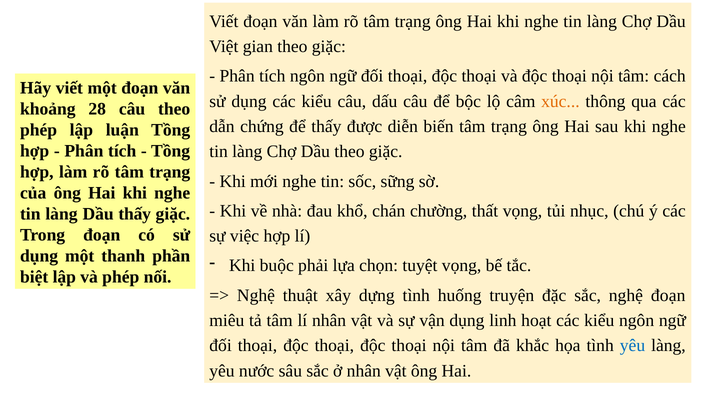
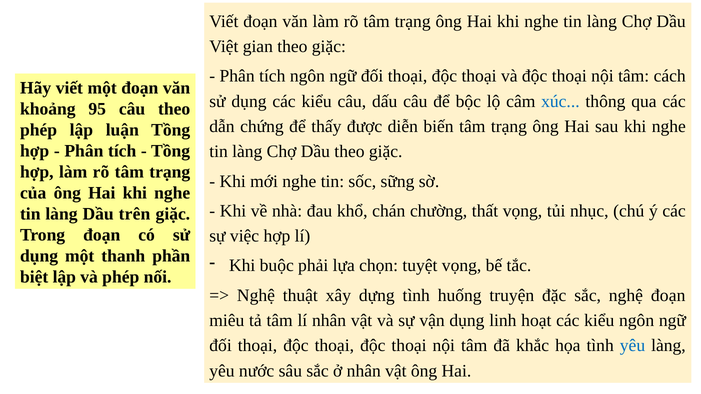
xúc colour: orange -> blue (560, 101)
28: 28 -> 95 (97, 109)
Dầu thấy: thấy -> trên (135, 214)
